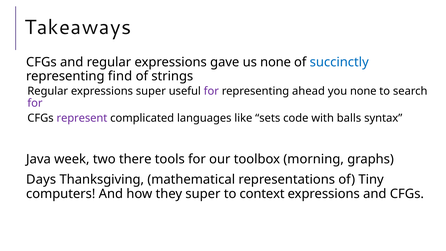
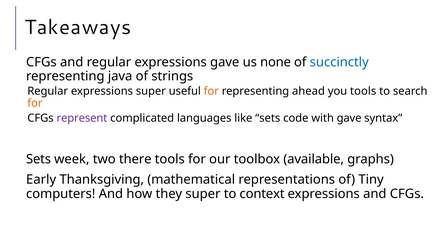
find: find -> java (120, 76)
for colour: purple -> orange (211, 91)
you none: none -> tools (363, 91)
for colour: purple -> orange (35, 103)
with balls: balls -> gave (349, 118)
Java: Java -> Sets (39, 159)
morning: morning -> available (314, 159)
Days: Days -> Early (41, 180)
